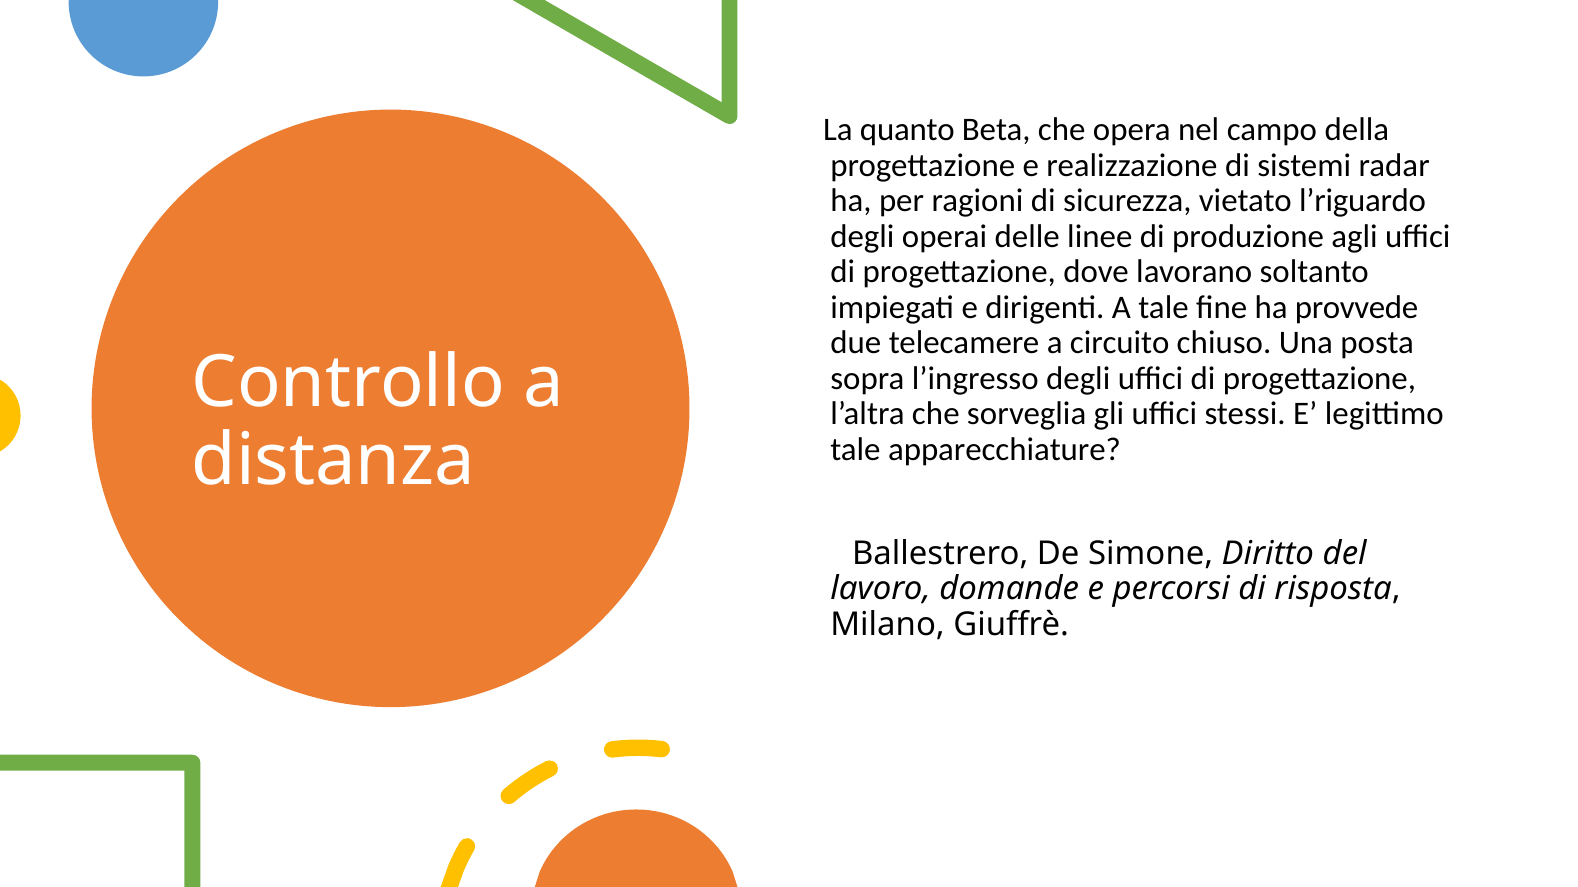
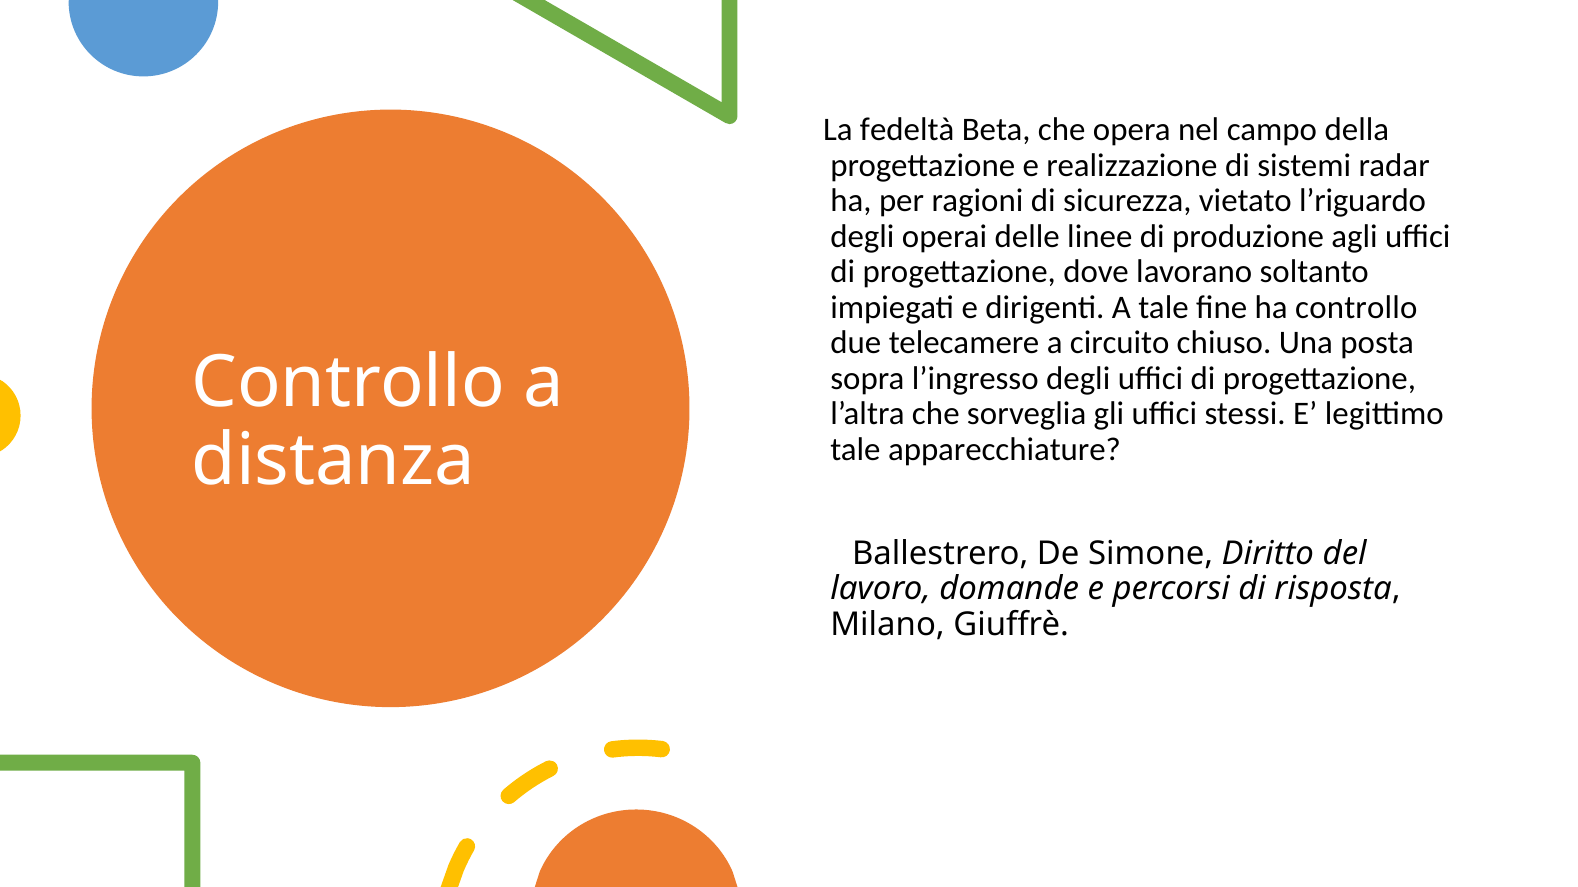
quanto: quanto -> fedeltà (907, 130)
ha provvede: provvede -> controllo (1356, 308)
